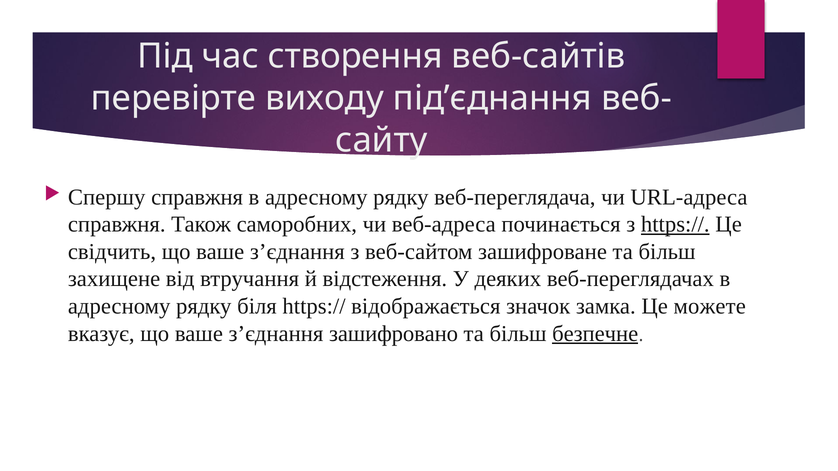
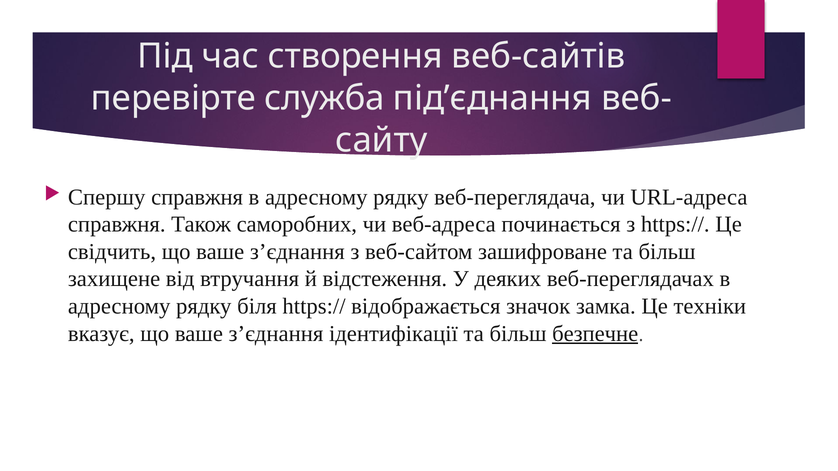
виходу: виходу -> служба (325, 98)
https:// underline: present -> none (675, 225)
можете: можете -> техніки (710, 307)
зашифровано: зашифровано -> ідентифікації (393, 334)
